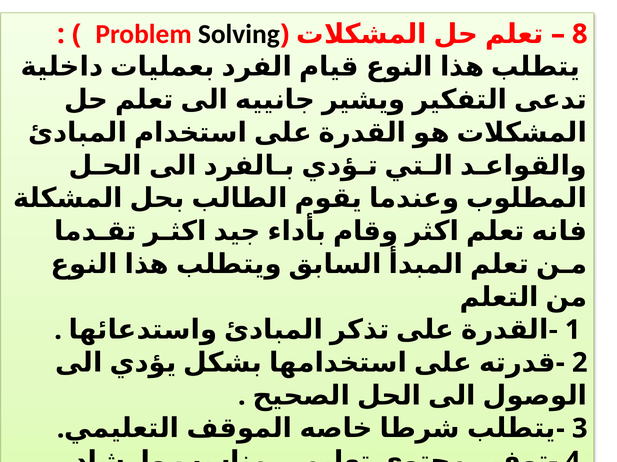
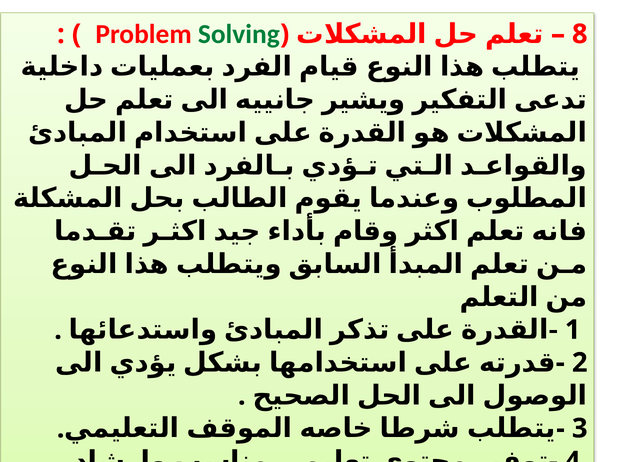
Solving colour: black -> green (239, 34)
